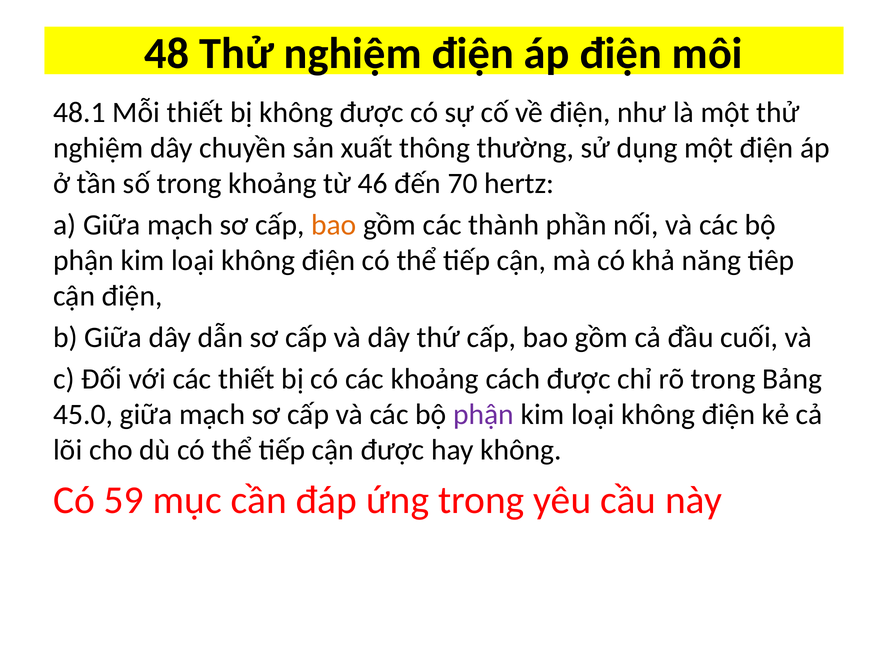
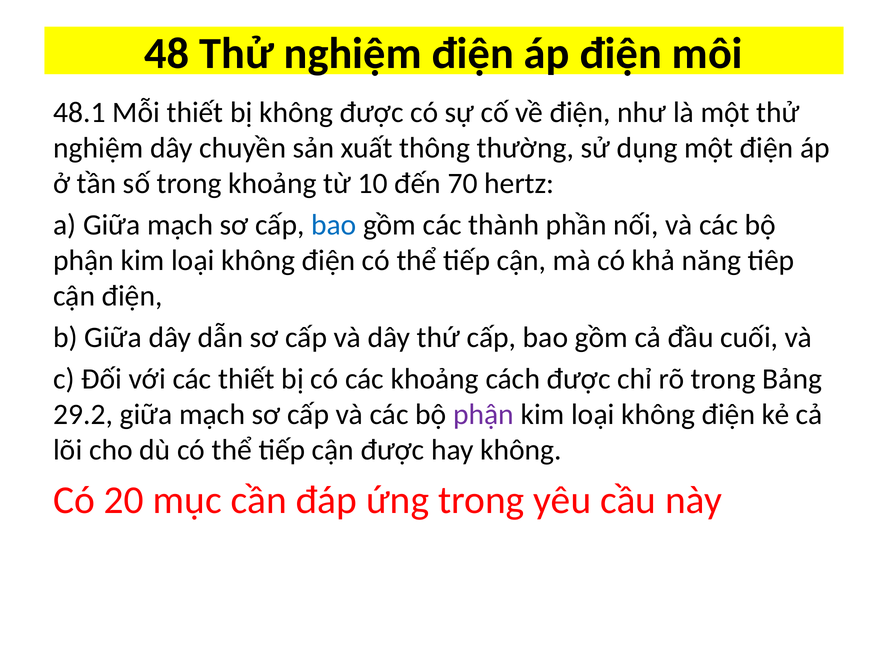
46: 46 -> 10 (373, 184)
bao colour: orange -> blue (334, 225)
45.0: 45.0 -> 29.2 (83, 414)
59: 59 -> 20 (124, 500)
